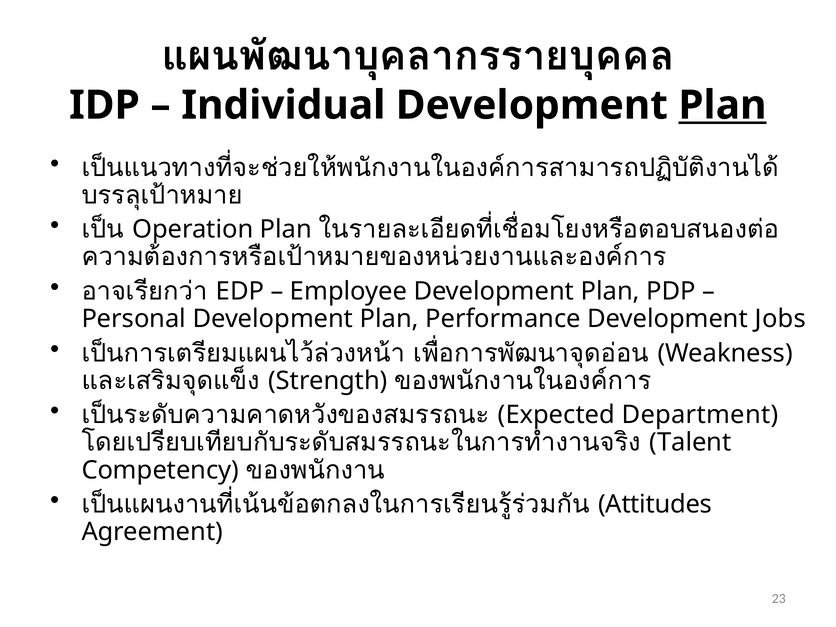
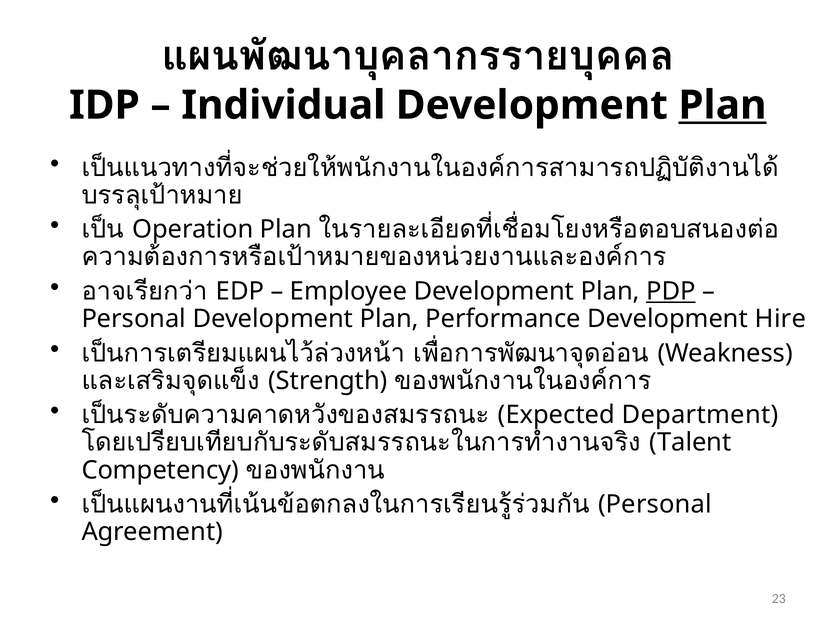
PDP underline: none -> present (671, 291)
Jobs: Jobs -> Hire (780, 319)
Attitudes: Attitudes -> Personal (655, 504)
